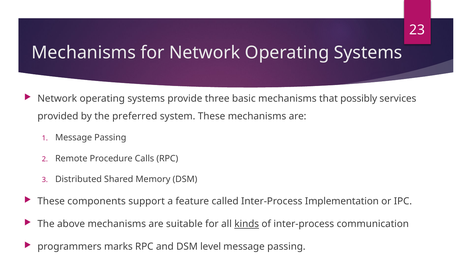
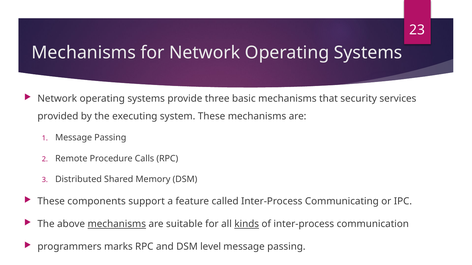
possibly: possibly -> security (359, 99)
preferred: preferred -> executing (135, 117)
Implementation: Implementation -> Communicating (342, 202)
mechanisms underline: none -> present (117, 224)
